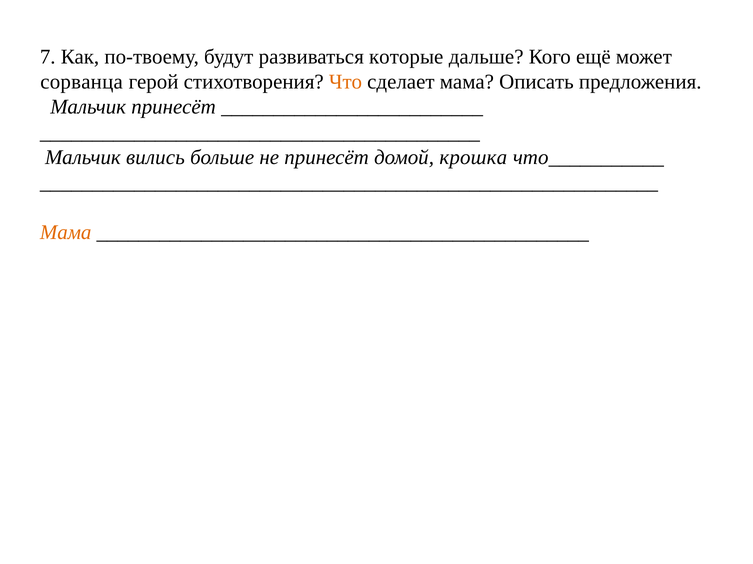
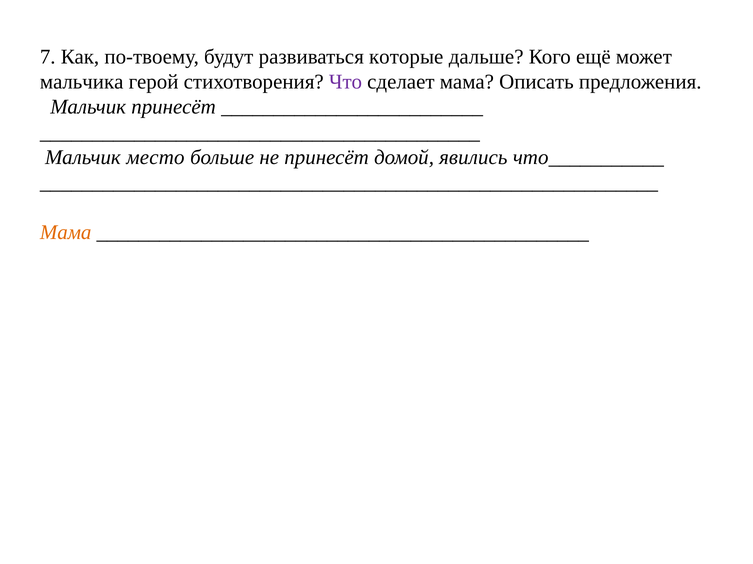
сорванца: сорванца -> мальчика (82, 82)
Что colour: orange -> purple (346, 82)
вились: вились -> место (155, 157)
крошка: крошка -> явились (473, 157)
